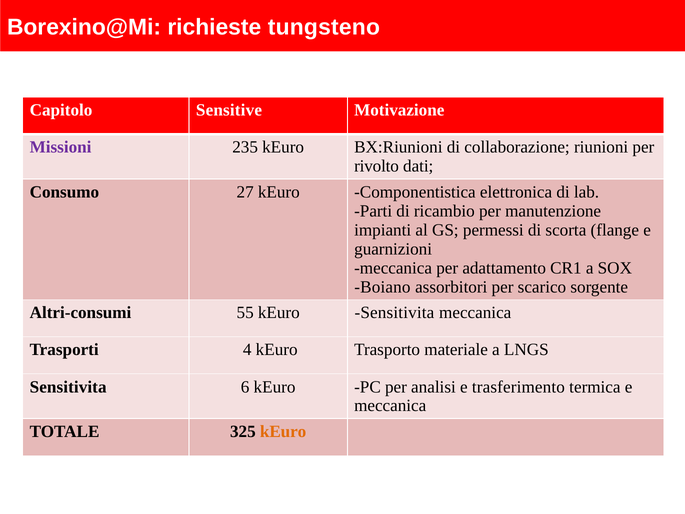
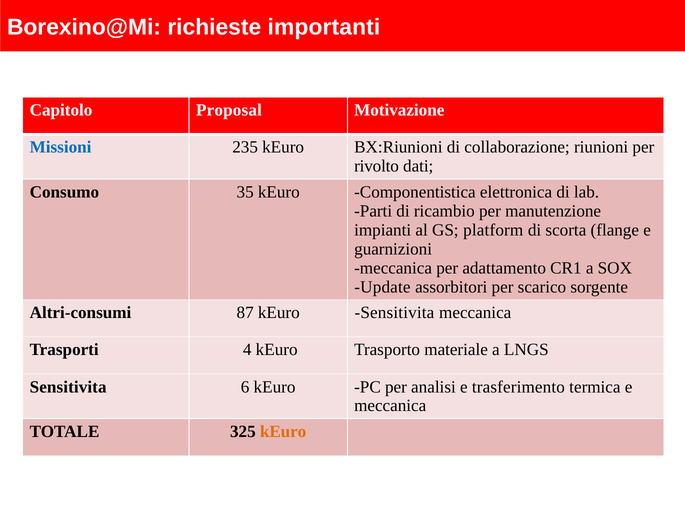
tungsteno: tungsteno -> importanti (324, 27)
Sensitive: Sensitive -> Proposal (229, 110)
Missioni colour: purple -> blue (61, 147)
27: 27 -> 35 (245, 192)
permessi: permessi -> platform (493, 230)
Boiano: Boiano -> Update (382, 287)
55: 55 -> 87 (245, 313)
